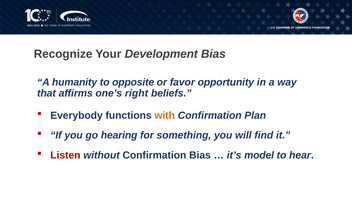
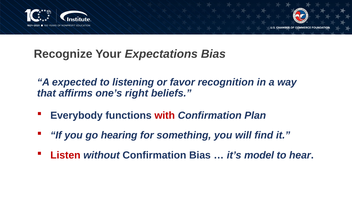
Development: Development -> Expectations (161, 54)
humanity: humanity -> expected (75, 82)
opposite: opposite -> listening (133, 82)
opportunity: opportunity -> recognition (226, 82)
with colour: orange -> red (165, 115)
